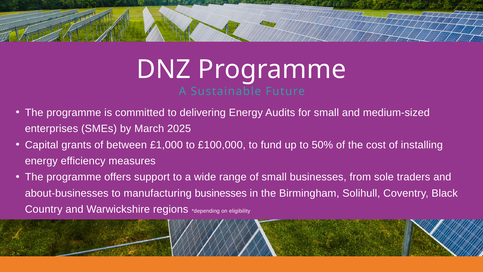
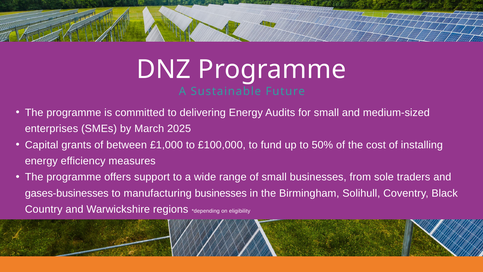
about-businesses: about-businesses -> gases-businesses (67, 193)
